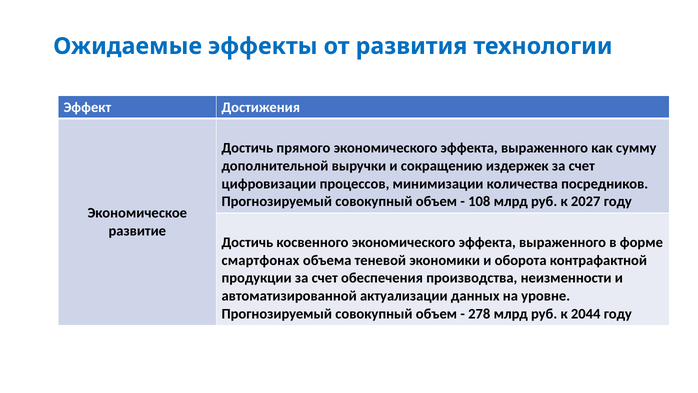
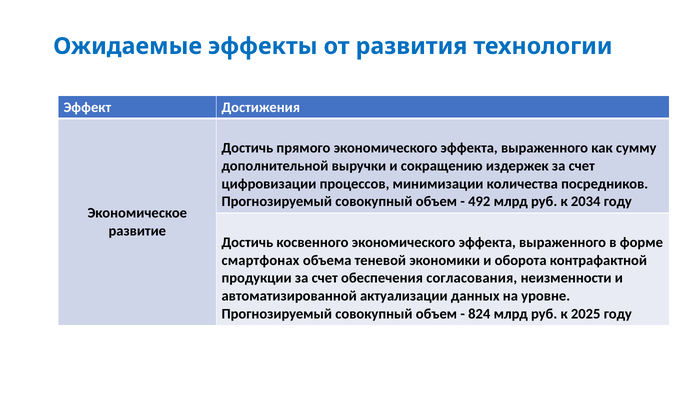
108: 108 -> 492 (479, 201)
2027: 2027 -> 2034 (586, 201)
производства: производства -> согласования (472, 278)
278: 278 -> 824 (479, 314)
2044: 2044 -> 2025 (586, 314)
